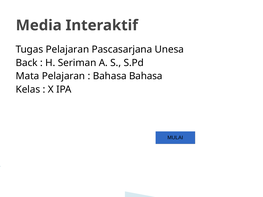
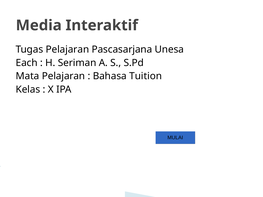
Back: Back -> Each (27, 63)
Bahasa Bahasa: Bahasa -> Tuition (146, 76)
